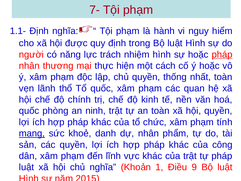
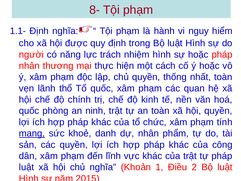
7-: 7- -> 8- (95, 10)
pháp underline: present -> none (222, 54)
9: 9 -> 2 (194, 167)
